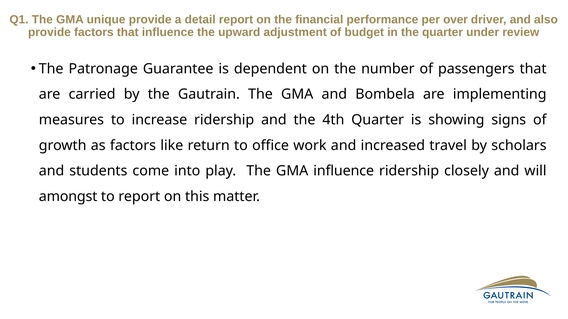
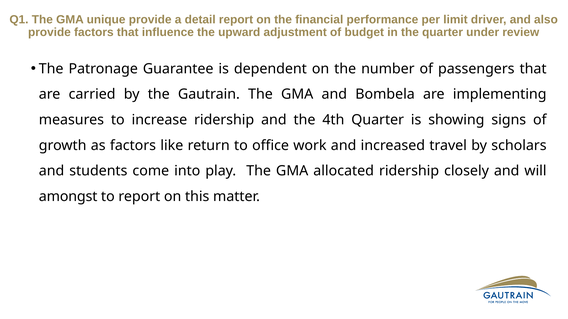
over: over -> limit (455, 19)
GMA influence: influence -> allocated (344, 171)
